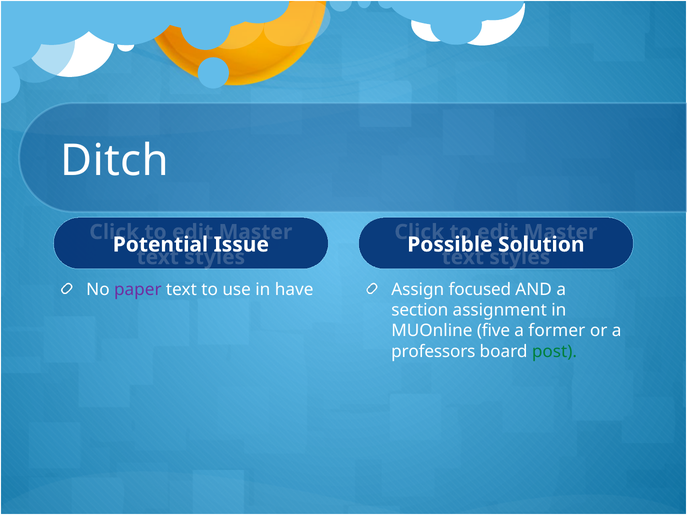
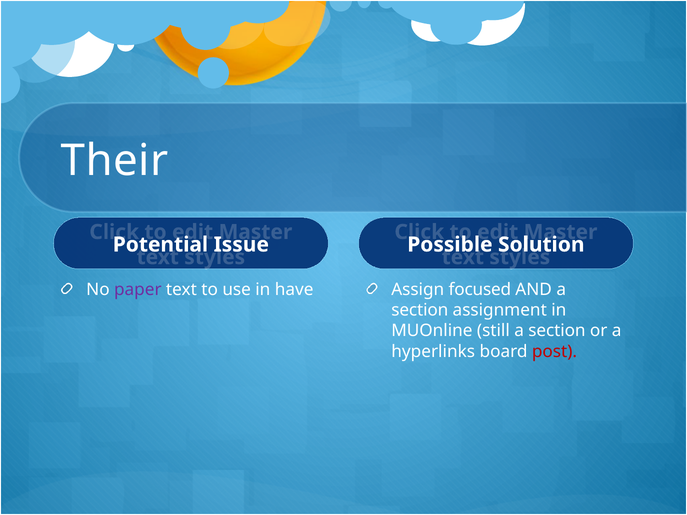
Ditch: Ditch -> Their (115, 161)
five: five -> still (493, 331)
former: former -> section (557, 331)
professors: professors -> hyperlinks (433, 352)
post colour: green -> red (554, 352)
